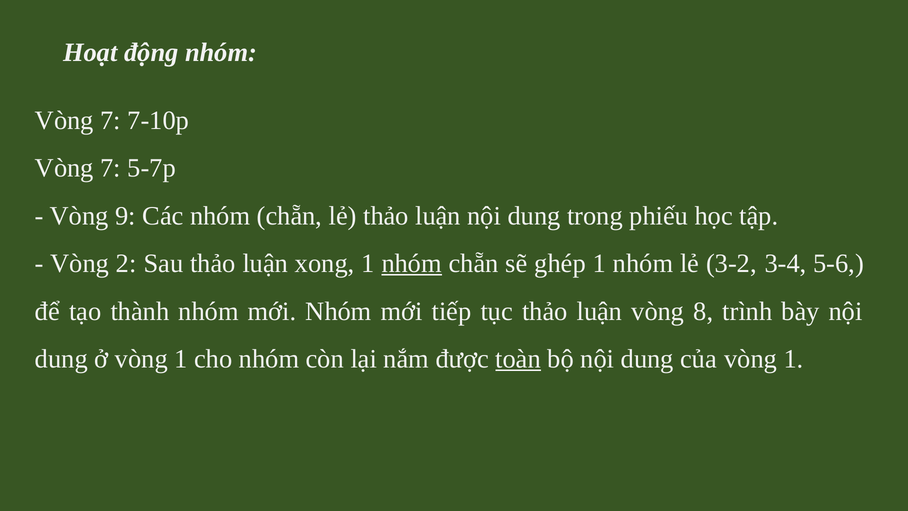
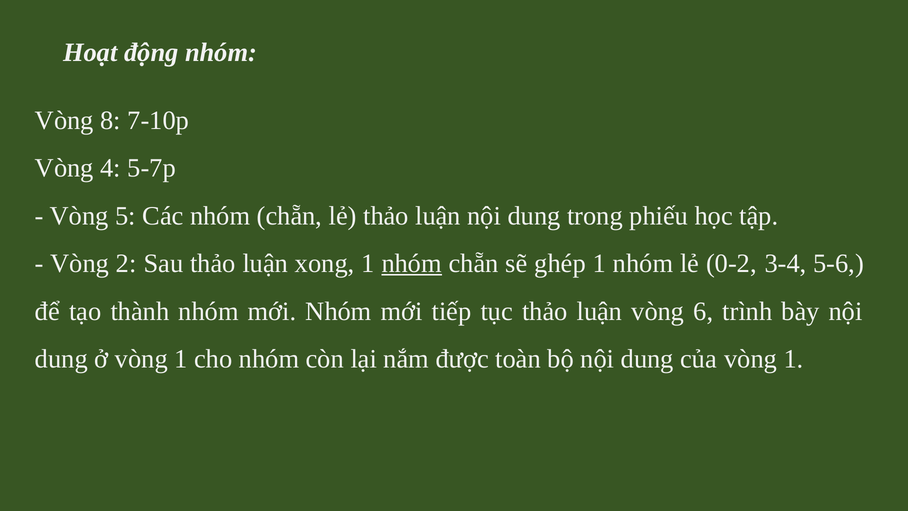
7: 7 -> 8 (111, 120)
7: 7 -> 4 (111, 168)
9: 9 -> 5 (125, 216)
3-2: 3-2 -> 0-2 (731, 263)
8: 8 -> 6 (703, 311)
toàn underline: present -> none (518, 359)
